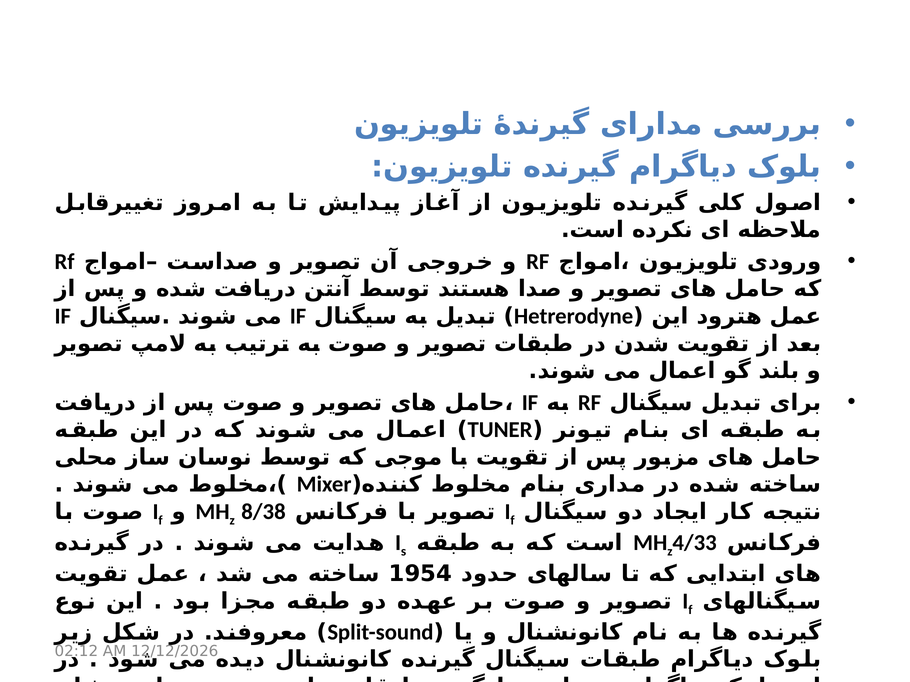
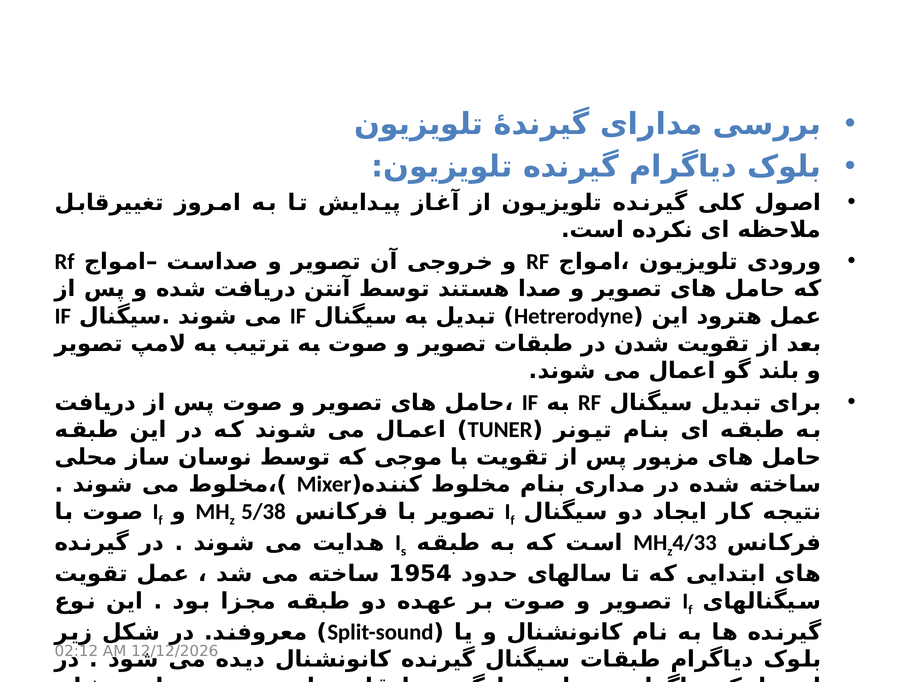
8/38: 8/38 -> 5/38 (263, 512)
